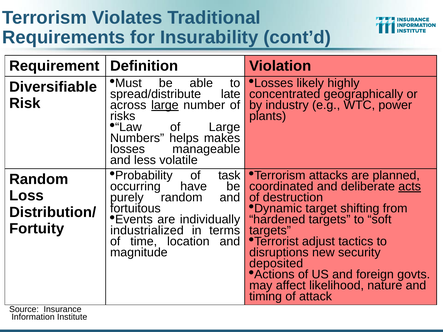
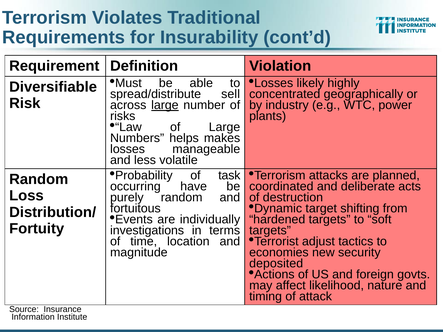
late: late -> sell (231, 94)
acts underline: present -> none (410, 187)
industrialized: industrialized -> investigations (147, 231)
disruptions: disruptions -> economies (279, 253)
